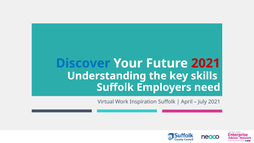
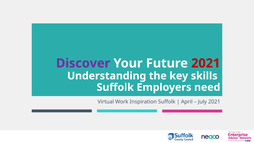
Discover colour: blue -> purple (83, 63)
